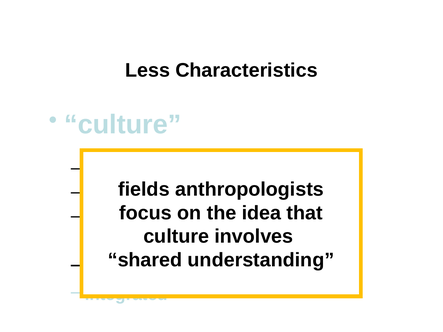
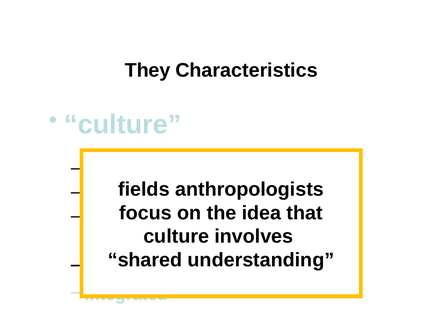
Less: Less -> They (148, 71)
